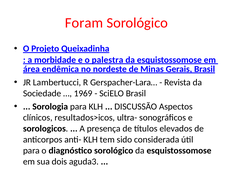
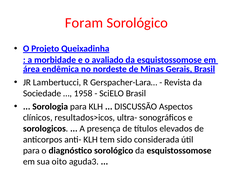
palestra: palestra -> avaliado (108, 60)
1969: 1969 -> 1958 (83, 93)
dois: dois -> oito (59, 162)
